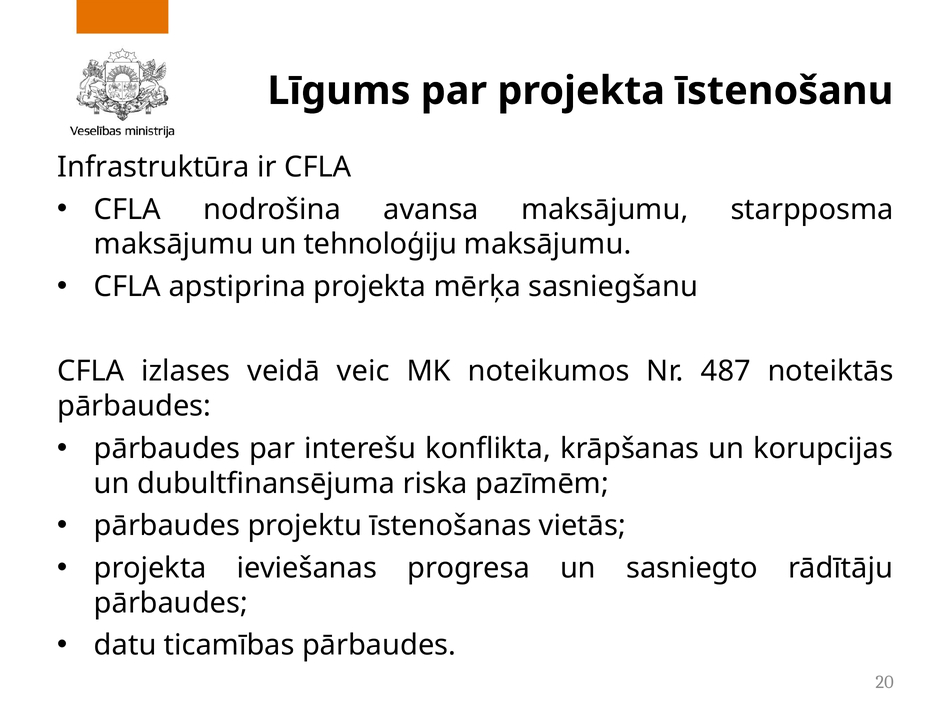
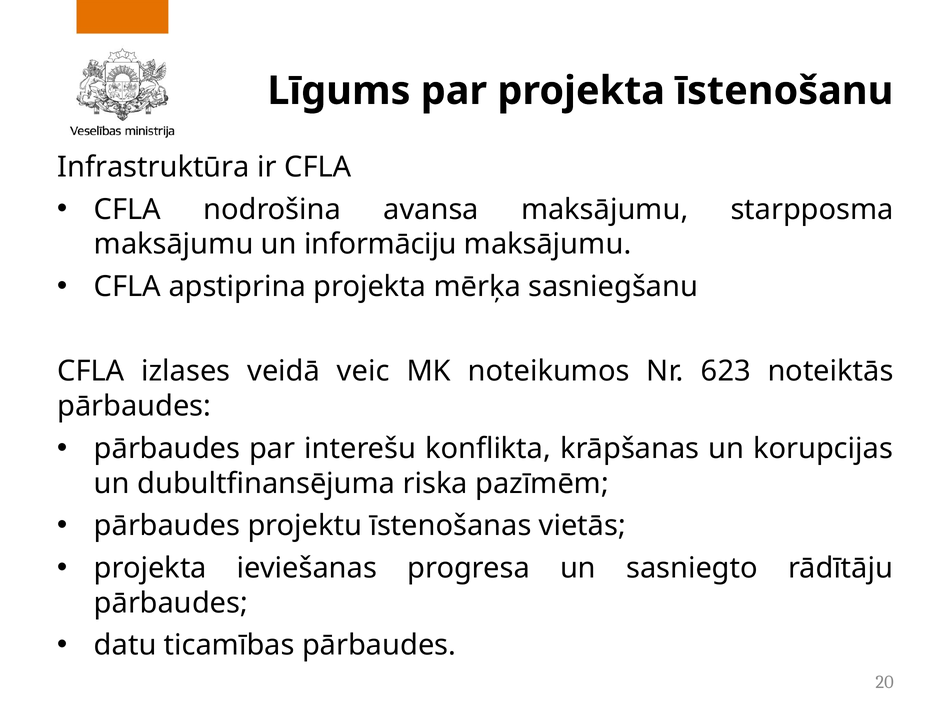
tehnoloģiju: tehnoloģiju -> informāciju (380, 244)
487: 487 -> 623 (726, 371)
